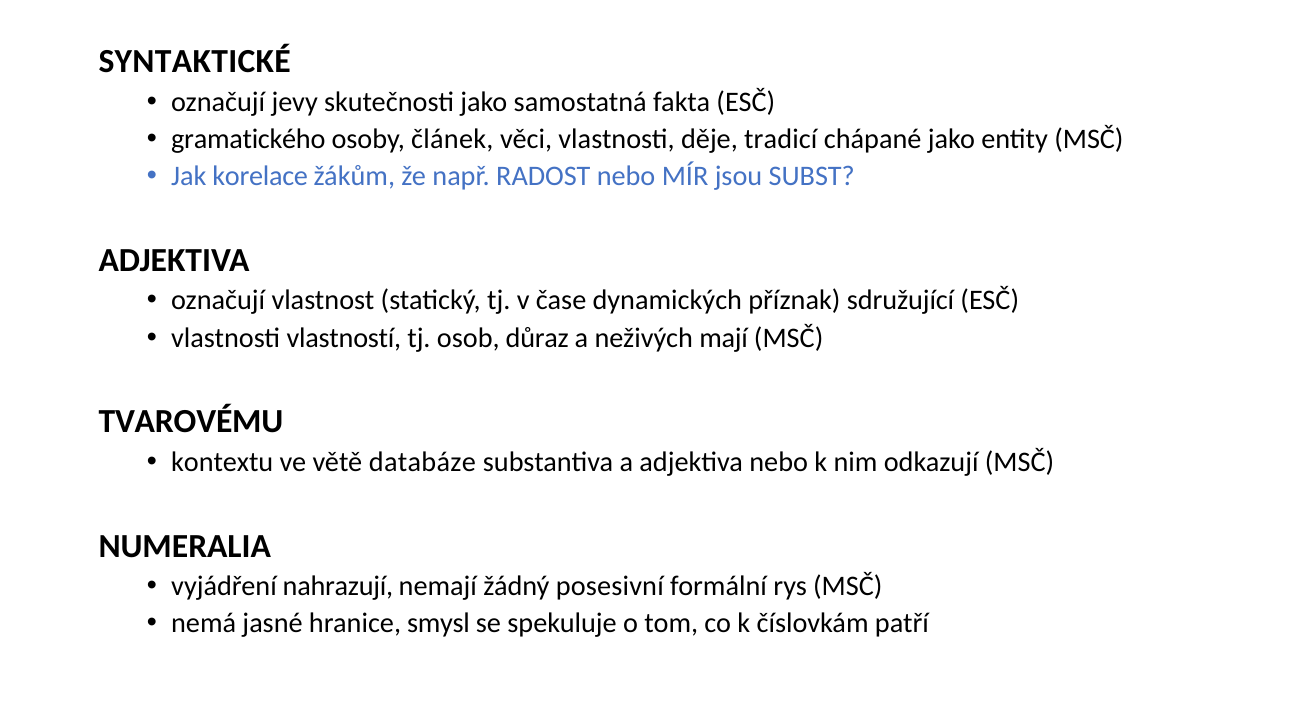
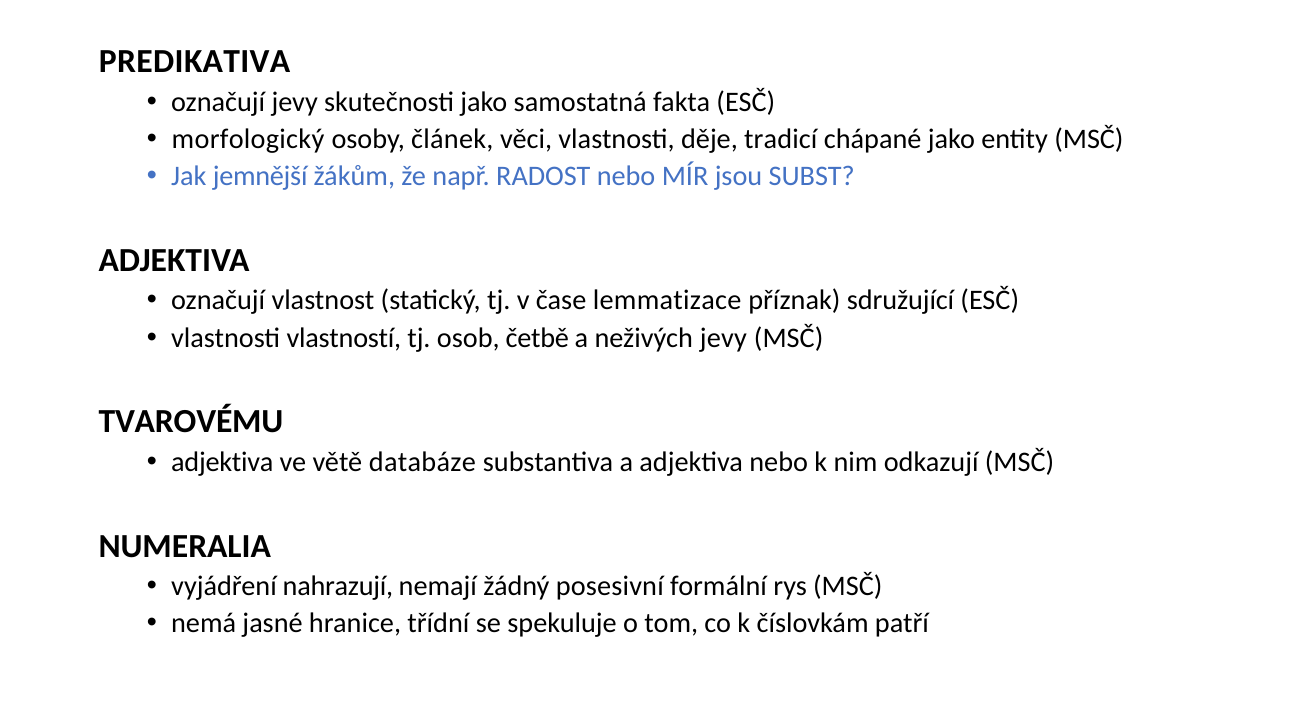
SYNTAKTICKÉ: SYNTAKTICKÉ -> PREDIKATIVA (195, 61)
gramatického: gramatického -> morfologický (248, 139)
korelace: korelace -> jemnější (260, 176)
dynamických: dynamických -> lemmatizace (667, 300)
důraz: důraz -> četbě (537, 338)
neživých mají: mají -> jevy (723, 338)
kontextu: kontextu -> adjektiva (222, 462)
smysl: smysl -> třídní (438, 623)
